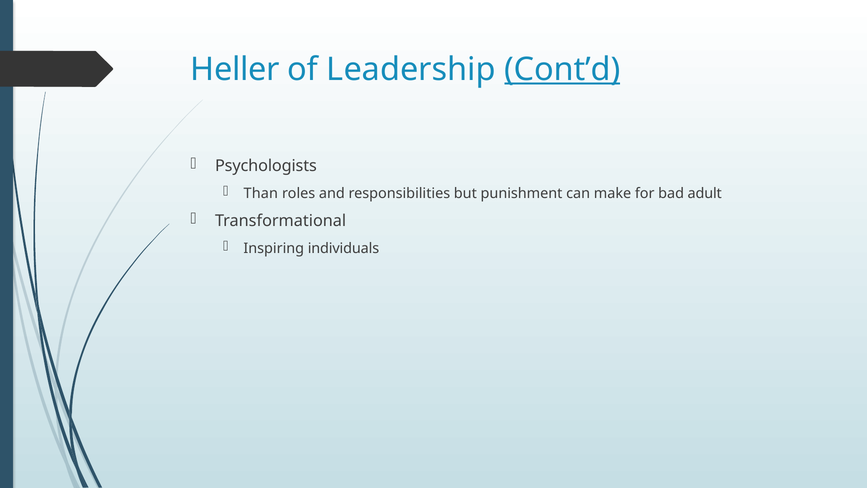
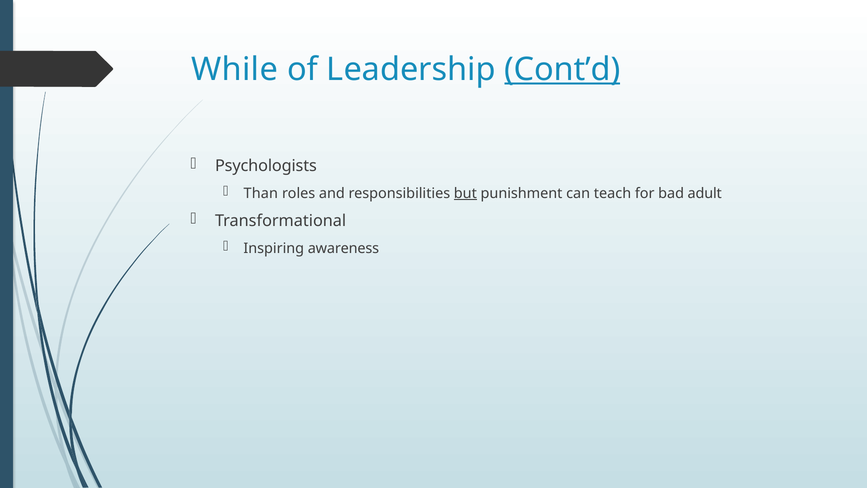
Heller: Heller -> While (235, 69)
but underline: none -> present (465, 193)
make: make -> teach (612, 193)
individuals: individuals -> awareness (343, 248)
